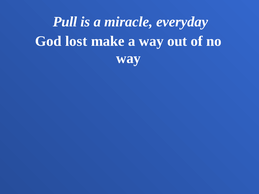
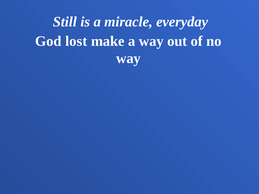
Pull: Pull -> Still (65, 22)
